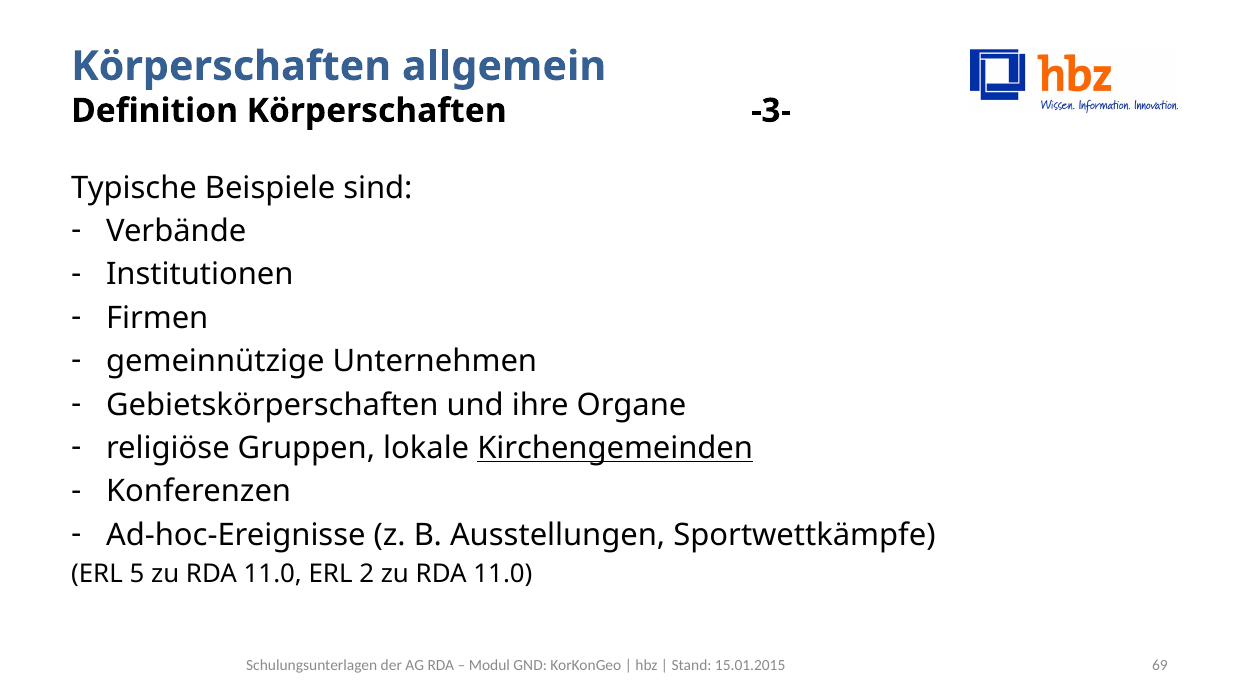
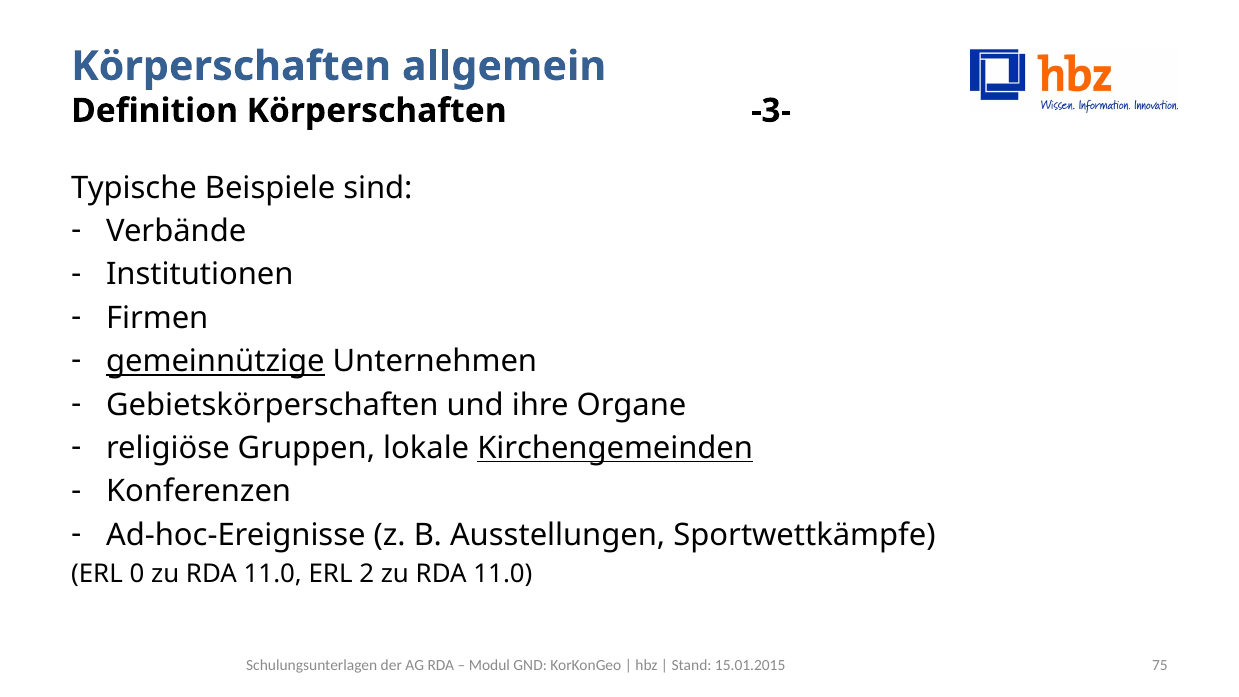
gemeinnützige underline: none -> present (215, 361)
5: 5 -> 0 (137, 574)
69: 69 -> 75 (1160, 665)
